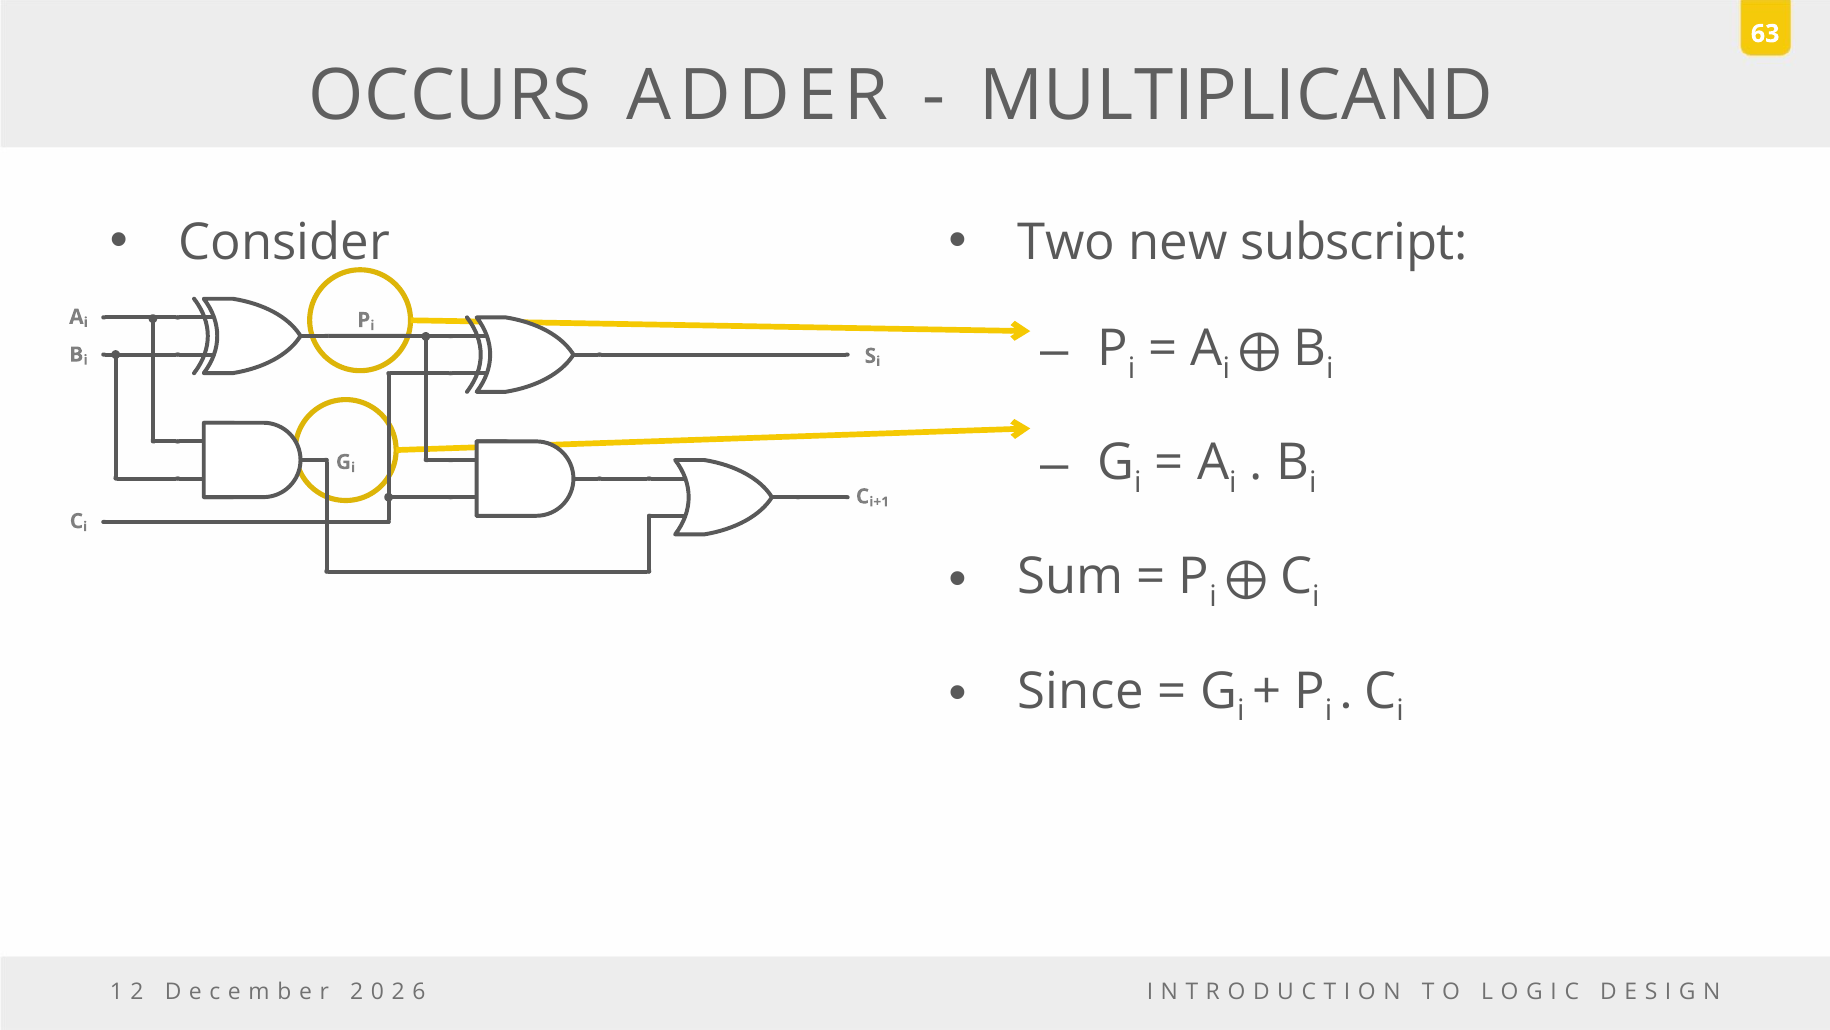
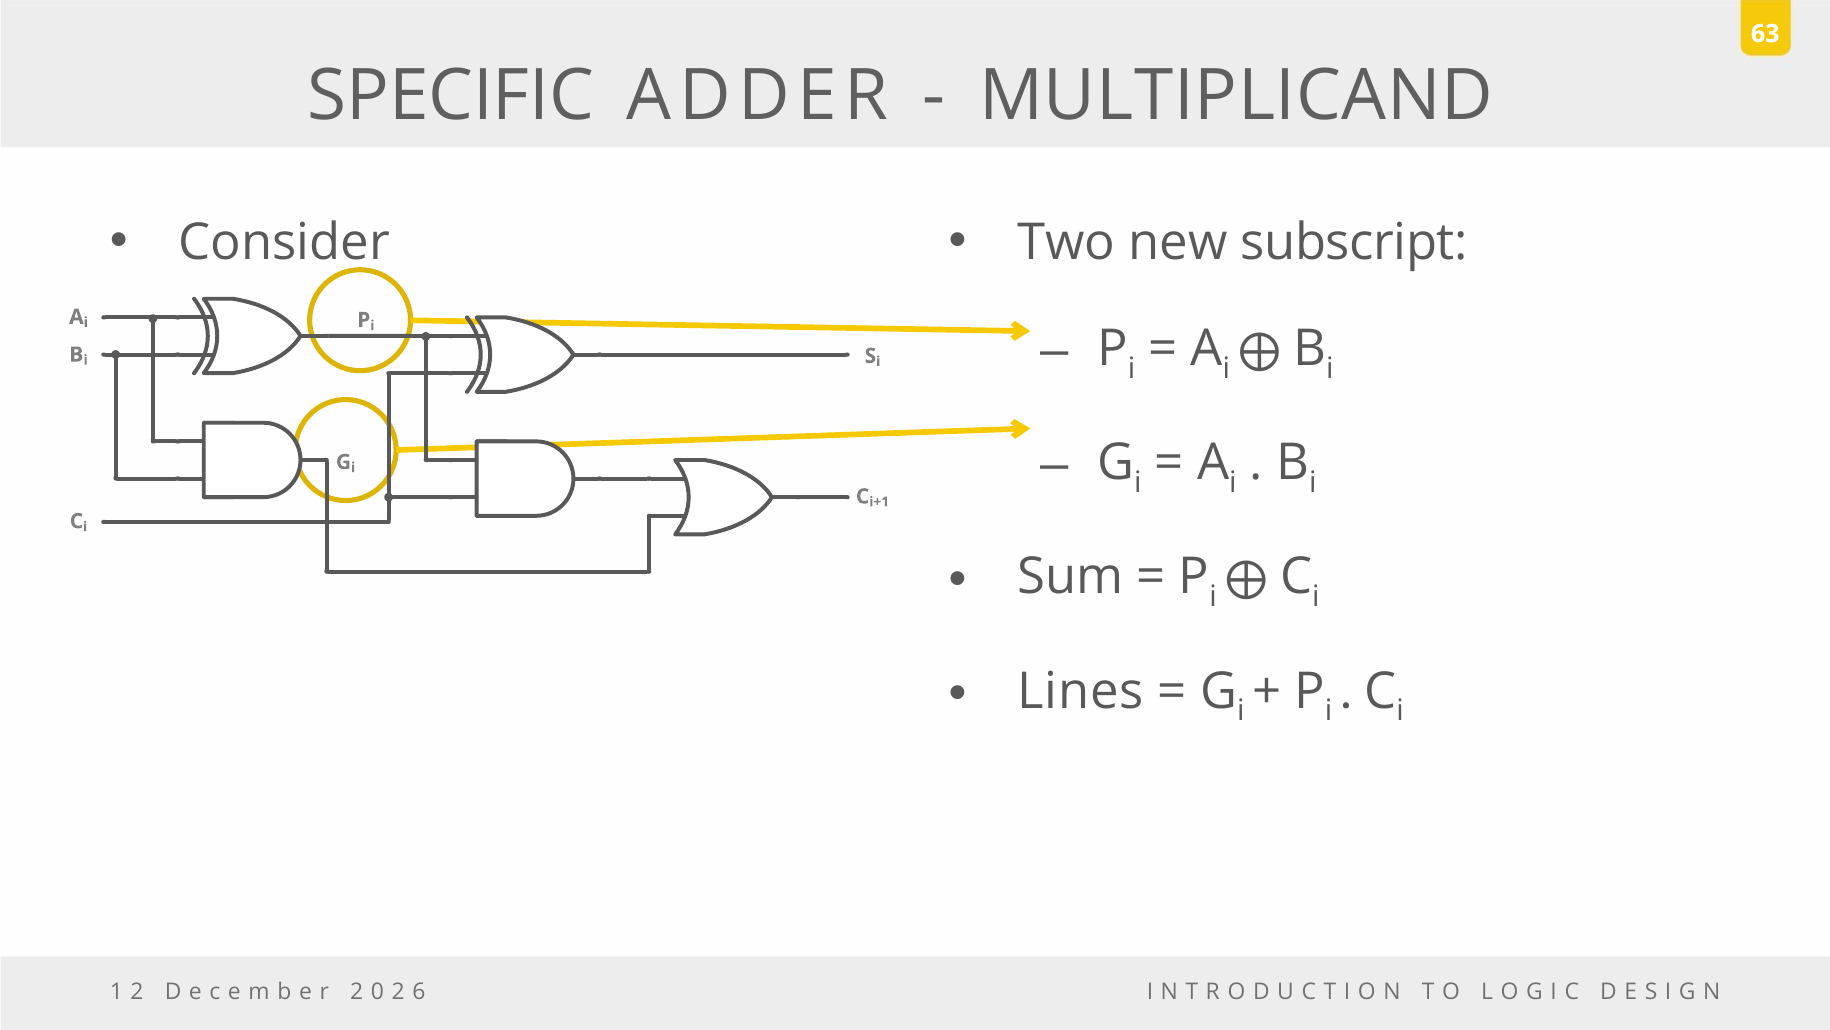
OCCURS: OCCURS -> SPECIFIC (451, 96)
Since: Since -> Lines (1081, 691)
